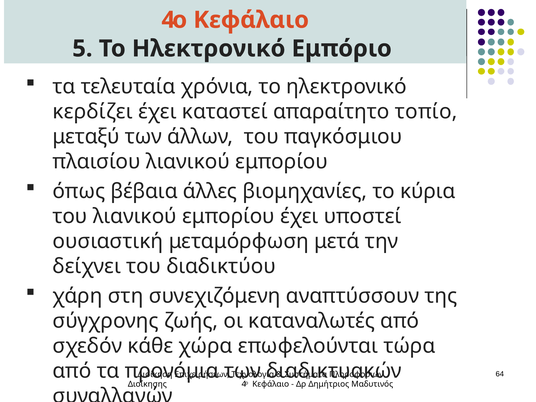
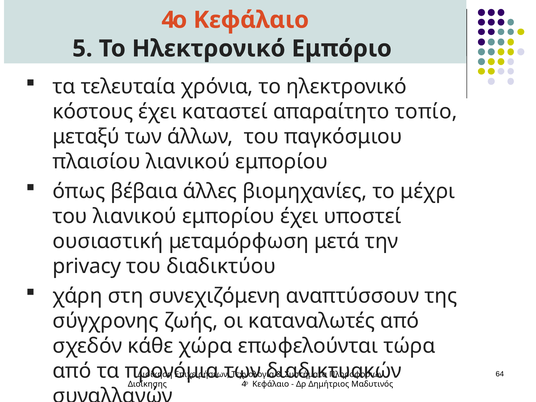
κερδίζει: κερδίζει -> κόστους (93, 112)
κύρια: κύρια -> μέχρι (428, 191)
δείχνει: δείχνει -> privacy (87, 266)
